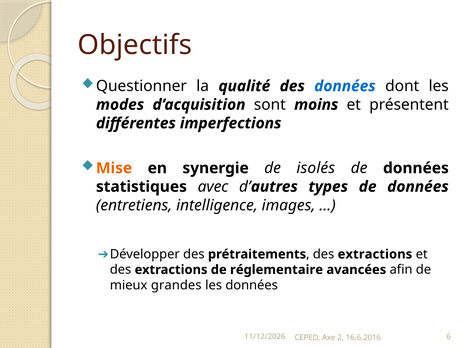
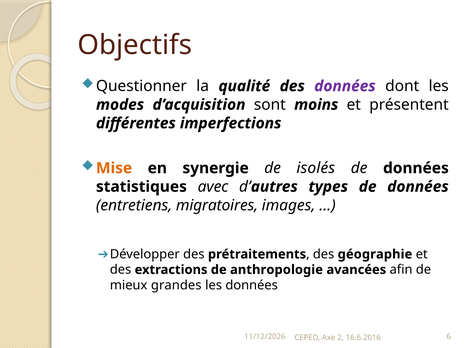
données colour: blue -> purple (345, 86)
intelligence: intelligence -> migratoires (217, 205)
extractions: extractions -> géographie (375, 254)
réglementaire: réglementaire -> anthropologie (276, 270)
